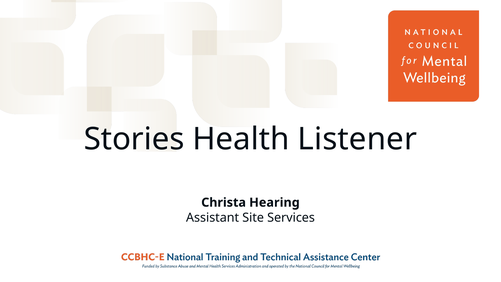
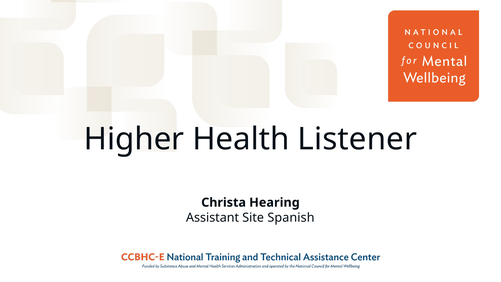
Stories: Stories -> Higher (134, 139)
Services: Services -> Spanish (291, 217)
